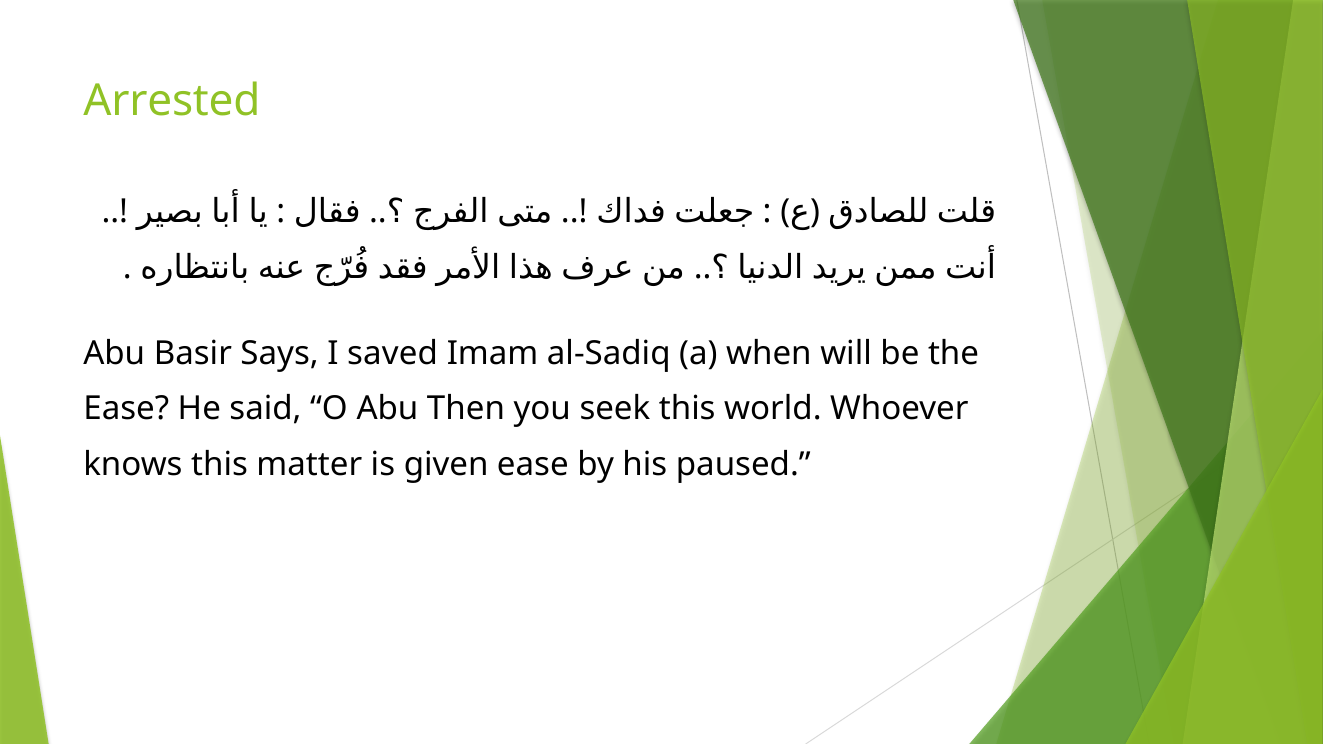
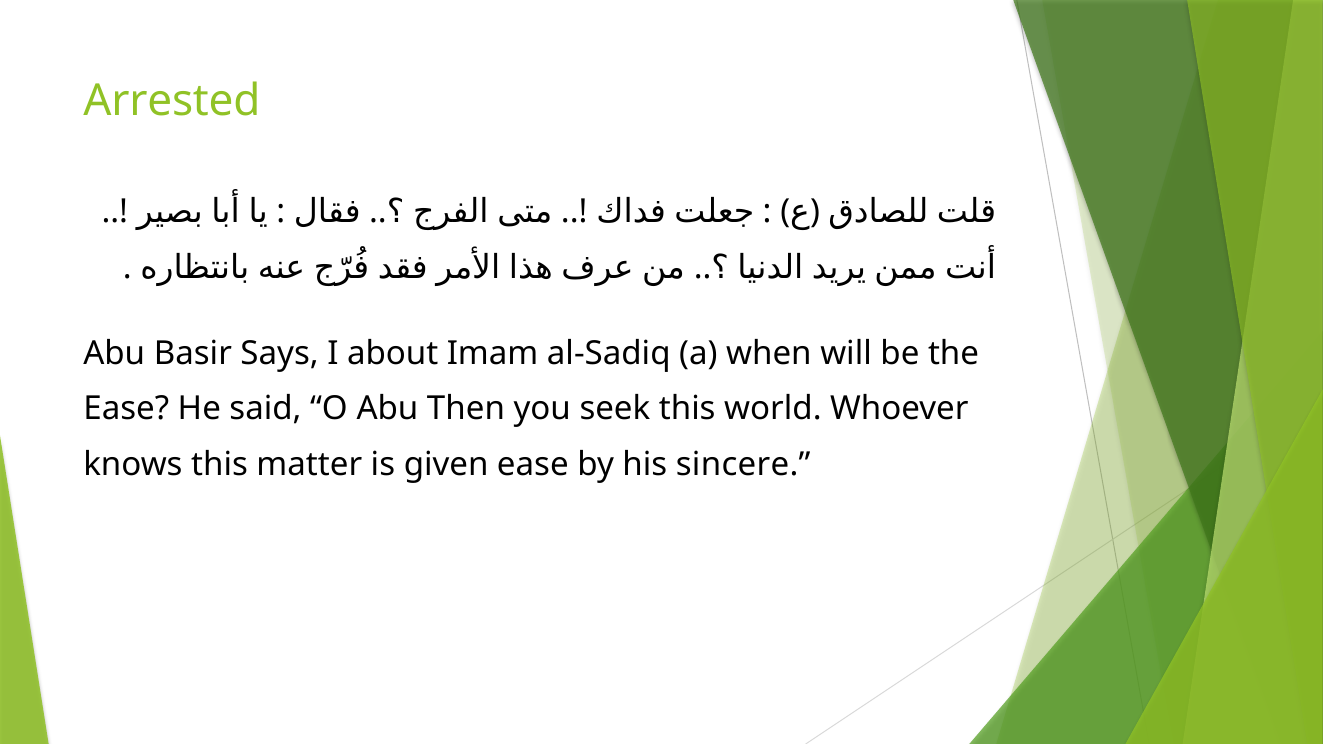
saved: saved -> about (393, 353)
paused: paused -> sincere (743, 464)
